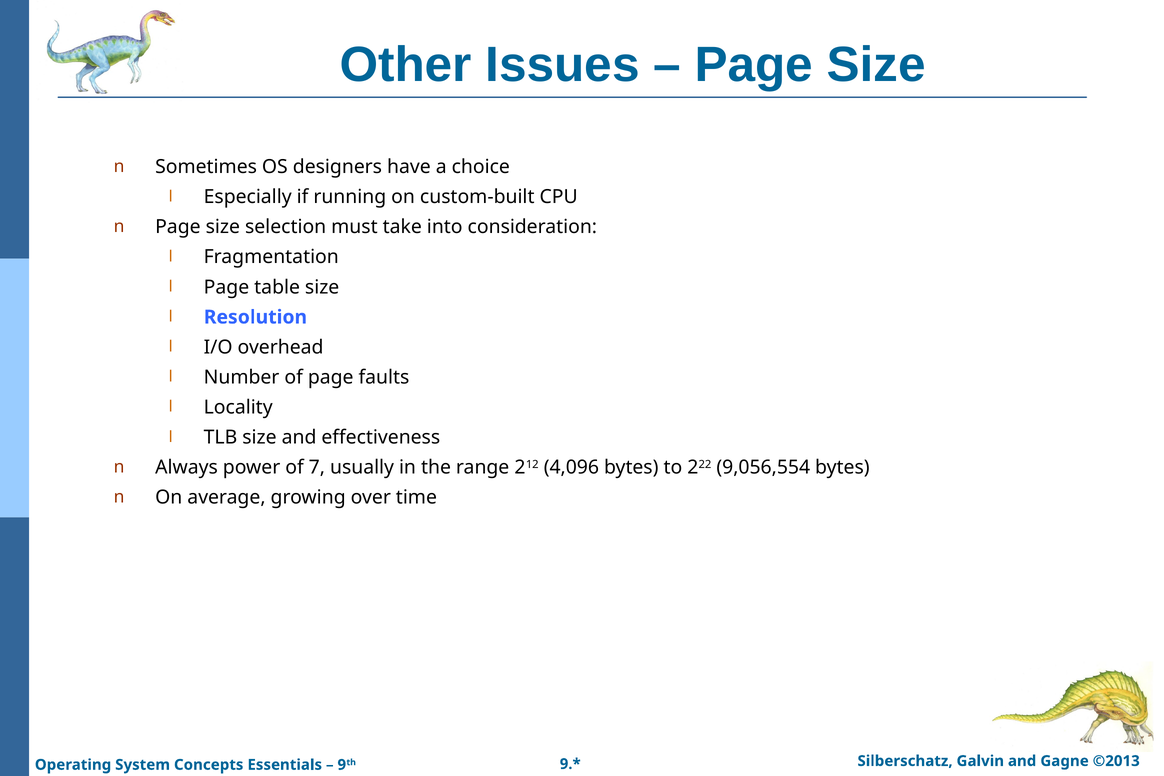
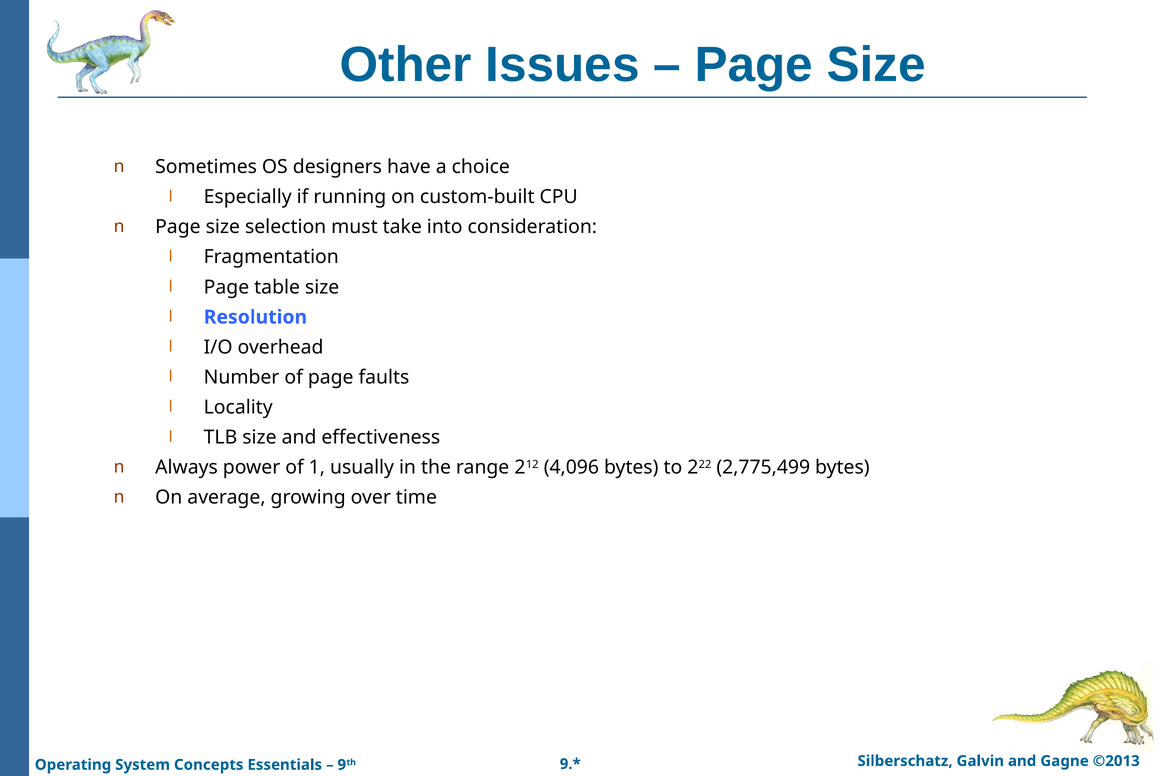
7: 7 -> 1 (317, 467)
9,056,554: 9,056,554 -> 2,775,499 (763, 467)
